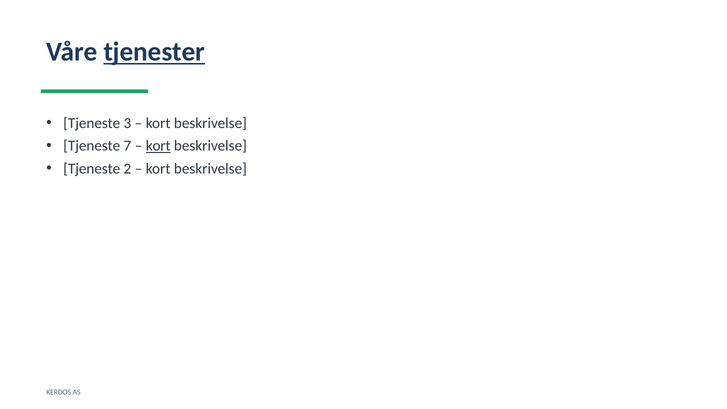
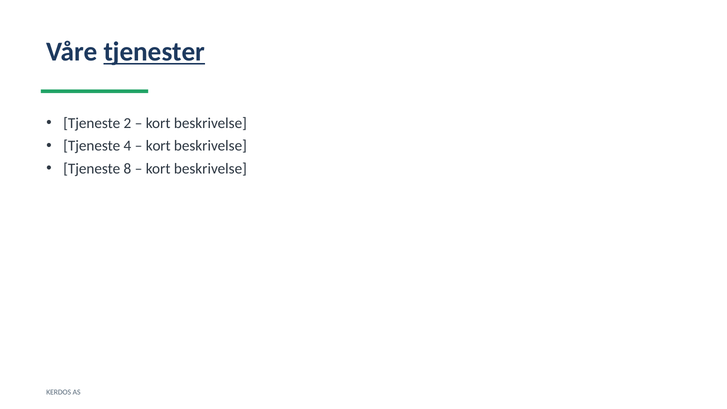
3: 3 -> 2 (127, 123)
7: 7 -> 4 (127, 146)
kort underline: present -> none (158, 146)
2: 2 -> 8 (127, 169)
